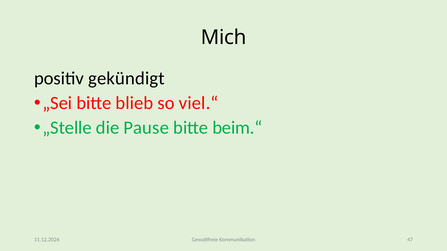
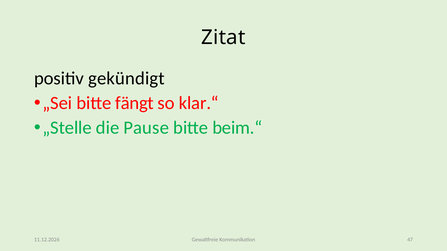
Mich: Mich -> Zitat (223, 38)
blieb: blieb -> fängt (134, 103)
viel.“: viel.“ -> klar.“ (199, 103)
